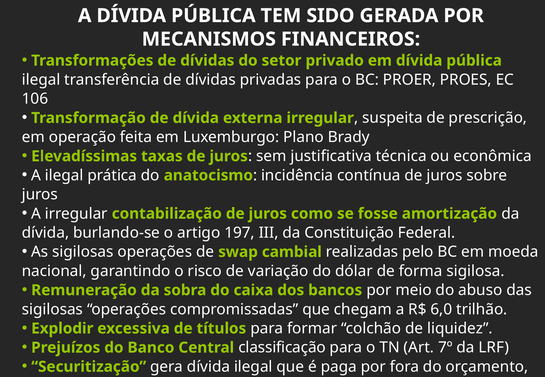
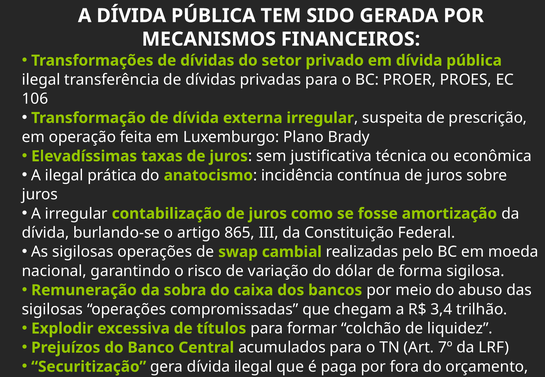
197: 197 -> 865 (240, 233)
6,0: 6,0 -> 3,4 (441, 310)
classificação: classificação -> acumulados (282, 348)
